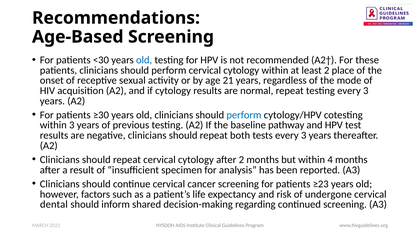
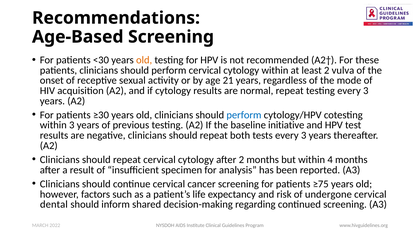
old colour: blue -> orange (144, 60)
place: place -> vulva (343, 70)
pathway: pathway -> initiative (286, 125)
≥23: ≥23 -> ≥75 (321, 184)
